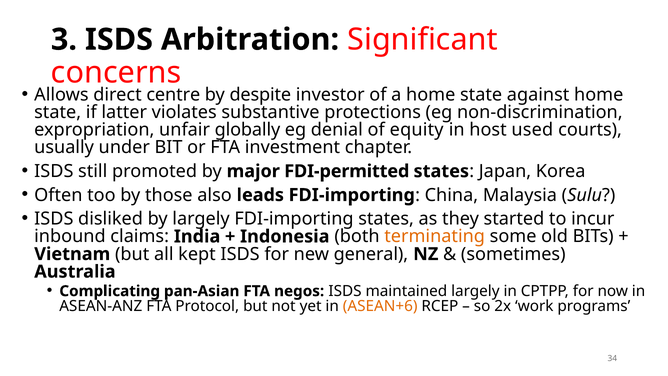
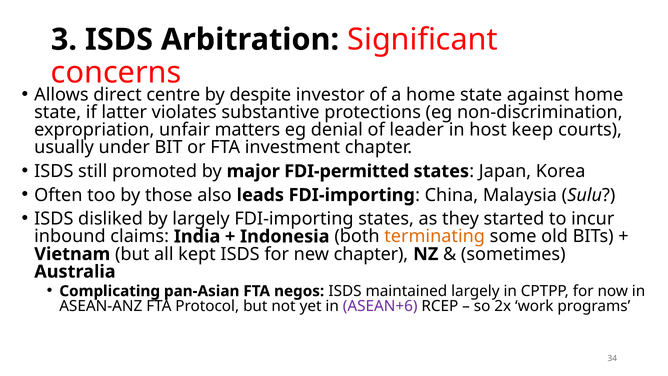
globally: globally -> matters (247, 130)
equity: equity -> leader (417, 130)
used: used -> keep (532, 130)
new general: general -> chapter (371, 254)
ASEAN+6 colour: orange -> purple (380, 306)
